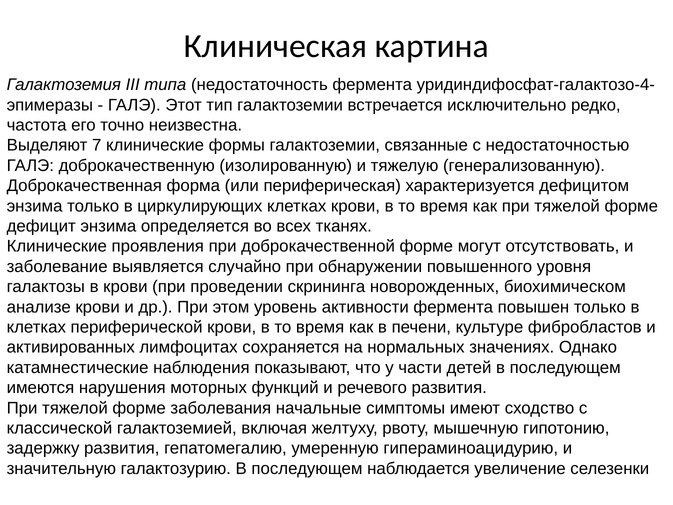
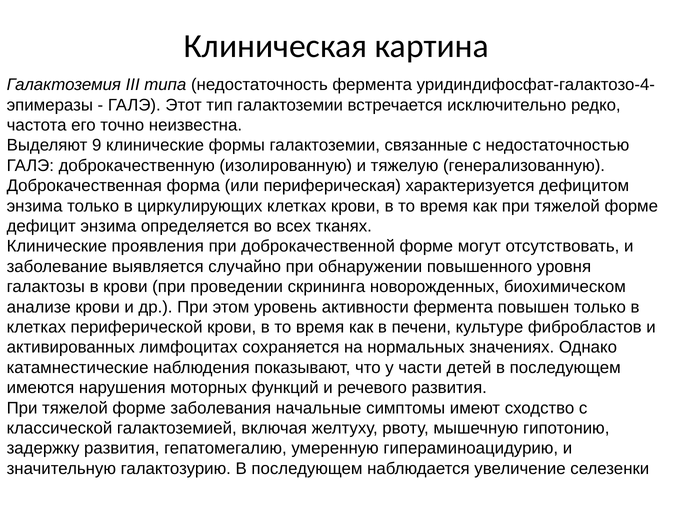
7: 7 -> 9 (97, 145)
